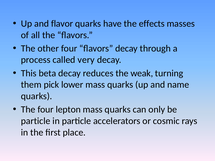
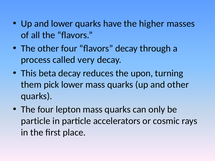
and flavor: flavor -> lower (62, 24)
effects: effects -> higher (152, 24)
weak: weak -> upon (142, 73)
and name: name -> other (178, 85)
